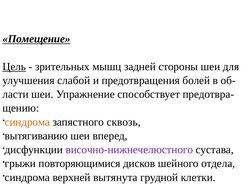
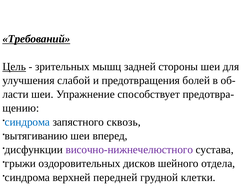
Помещение: Помещение -> Требований (36, 39)
синдрома colour: orange -> blue (27, 122)
повторяющимися: повторяющимися -> оздоровительных (79, 163)
вытянута: вытянута -> передней (115, 177)
